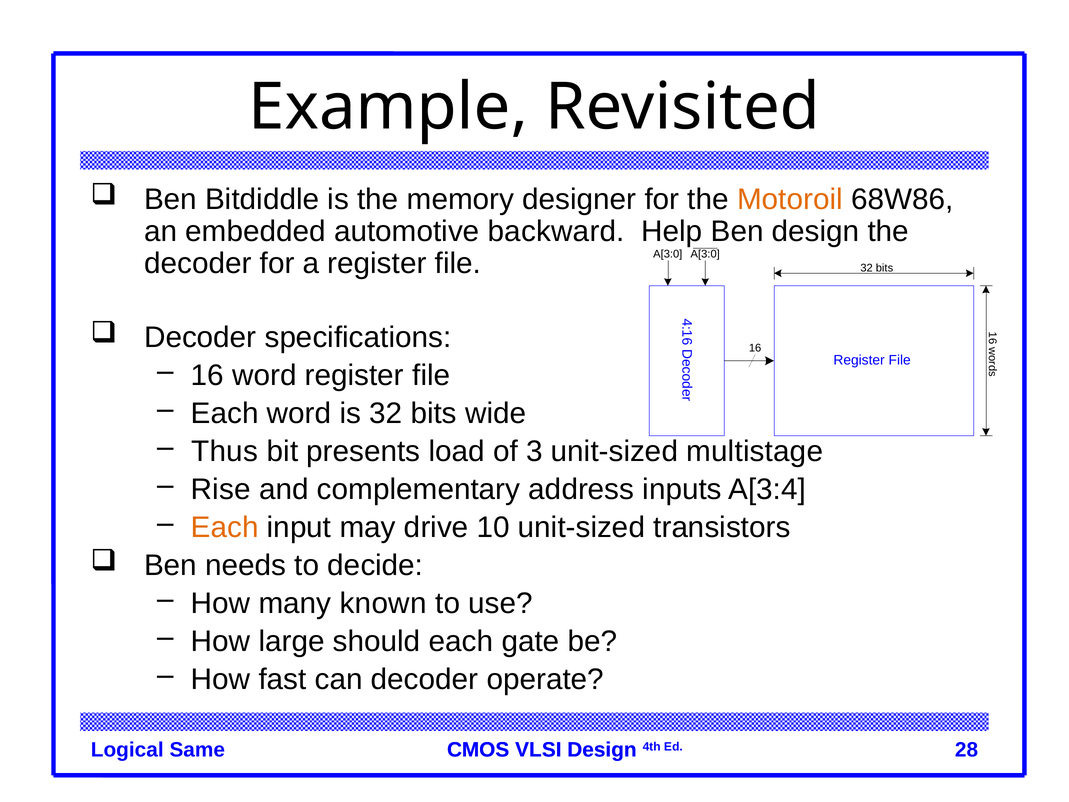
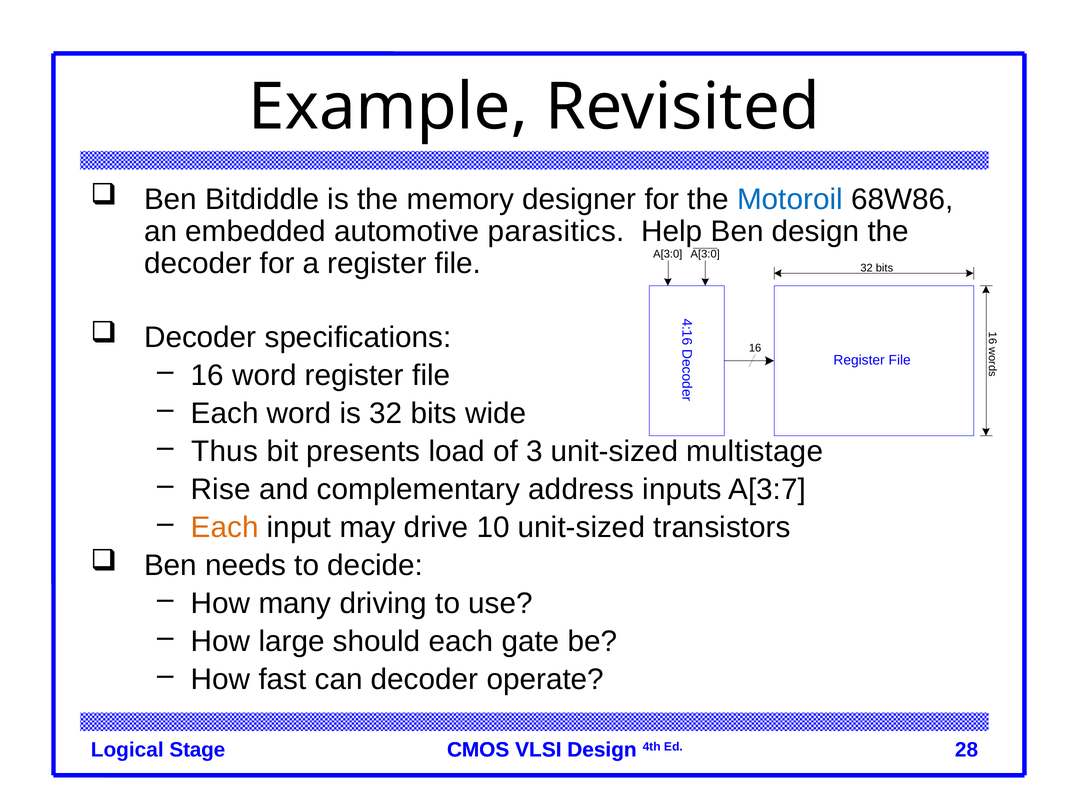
Motoroil colour: orange -> blue (790, 199)
backward: backward -> parasitics (556, 231)
A[3:4: A[3:4 -> A[3:7 (767, 489)
known: known -> driving (383, 603)
Same: Same -> Stage (197, 750)
